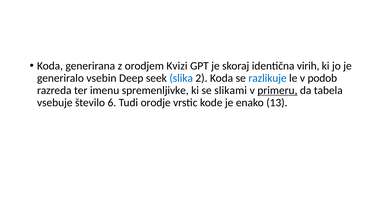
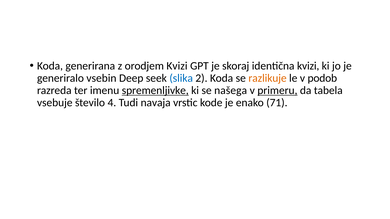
identična virih: virih -> kvizi (308, 66)
razlikuje colour: blue -> orange (268, 78)
spremenljivke underline: none -> present (155, 91)
slikami: slikami -> našega (231, 91)
6: 6 -> 4 (112, 103)
orodje: orodje -> navaja (156, 103)
13: 13 -> 71 (277, 103)
